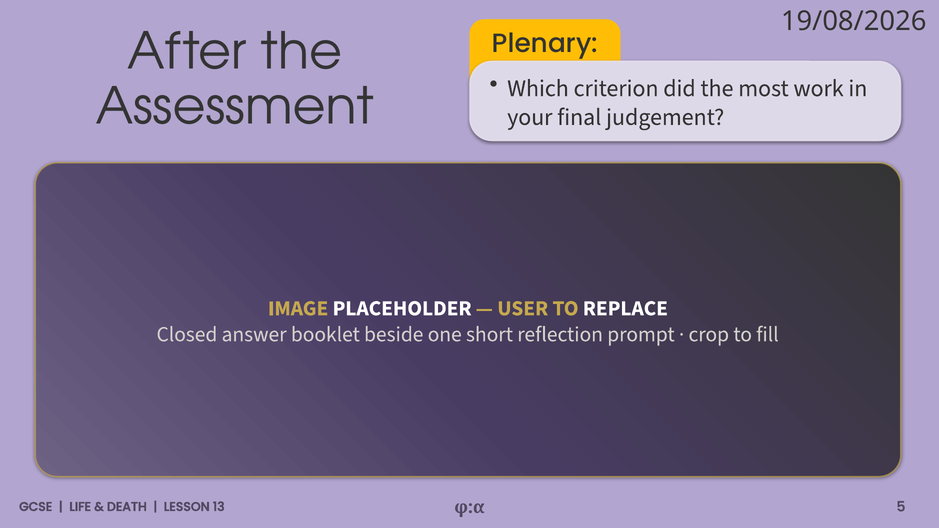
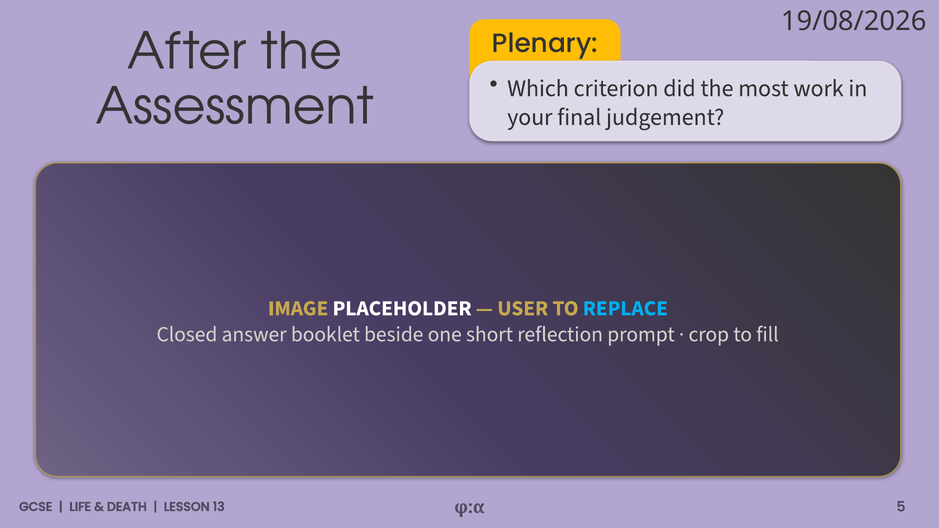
REPLACE colour: white -> light blue (625, 308)
